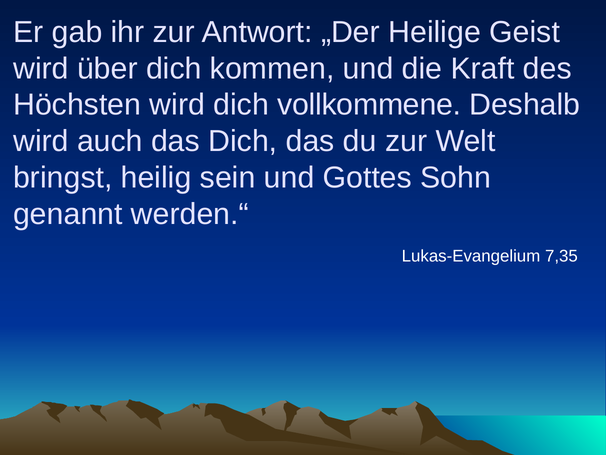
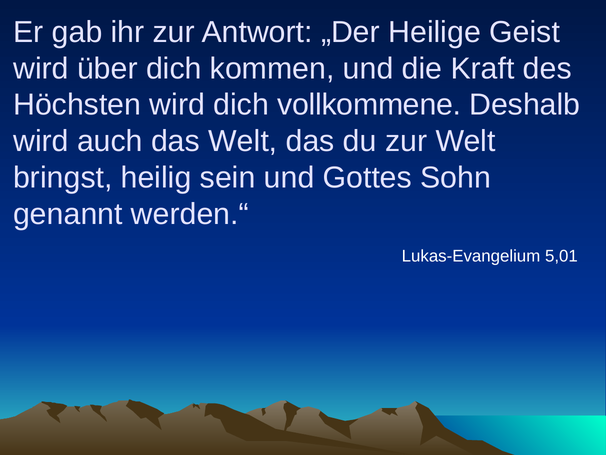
das Dich: Dich -> Welt (243, 141)
7,35: 7,35 -> 5,01 (561, 256)
